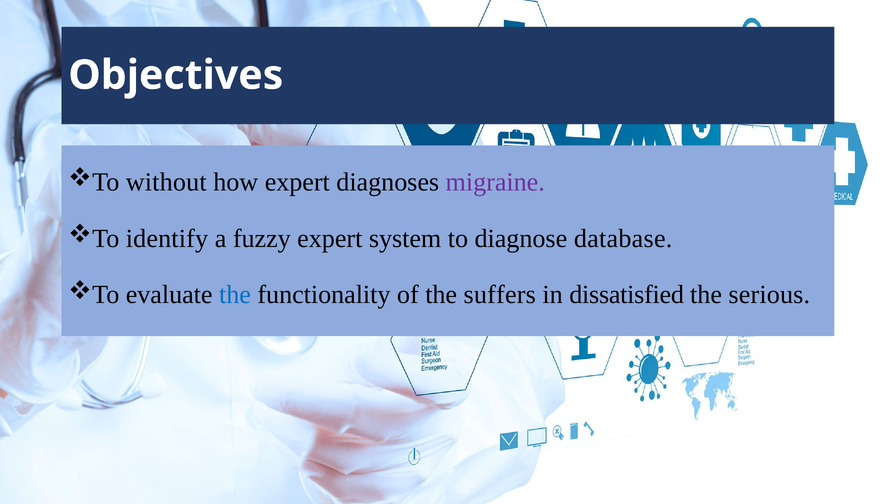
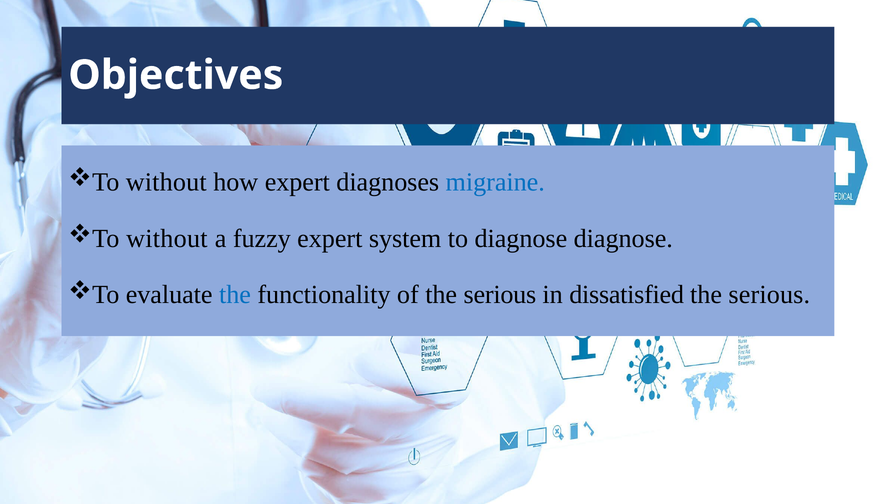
migraine colour: purple -> blue (495, 182)
identify: identify -> without (167, 238)
diagnose database: database -> diagnose (623, 238)
of the suffers: suffers -> serious (500, 295)
